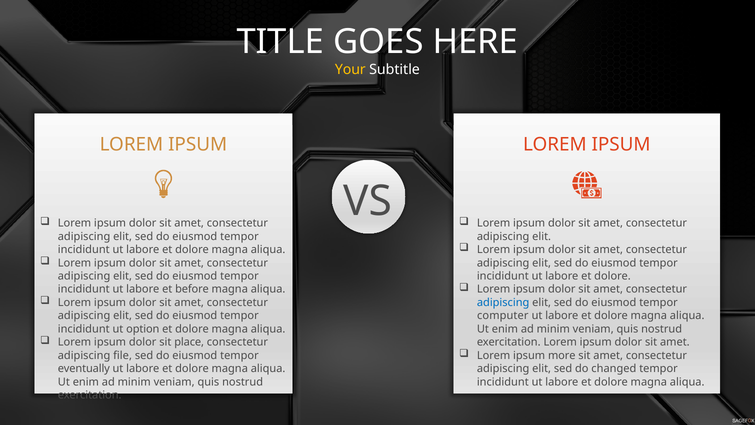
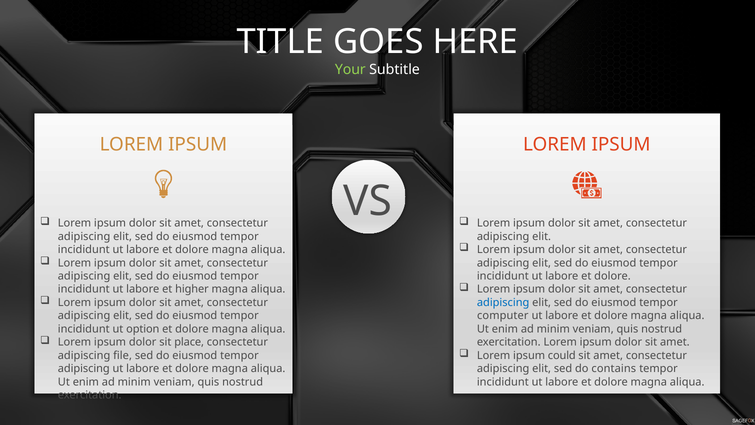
Your colour: yellow -> light green (350, 70)
before: before -> higher (192, 289)
more: more -> could (562, 355)
eventually: eventually -> adipiscing (84, 368)
changed: changed -> contains (614, 368)
